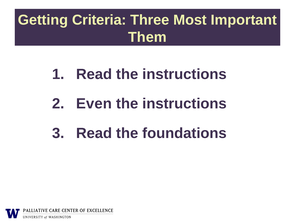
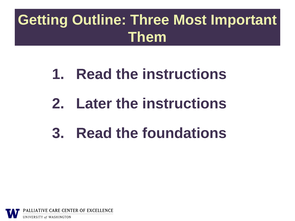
Criteria: Criteria -> Outline (99, 20)
Even: Even -> Later (94, 104)
